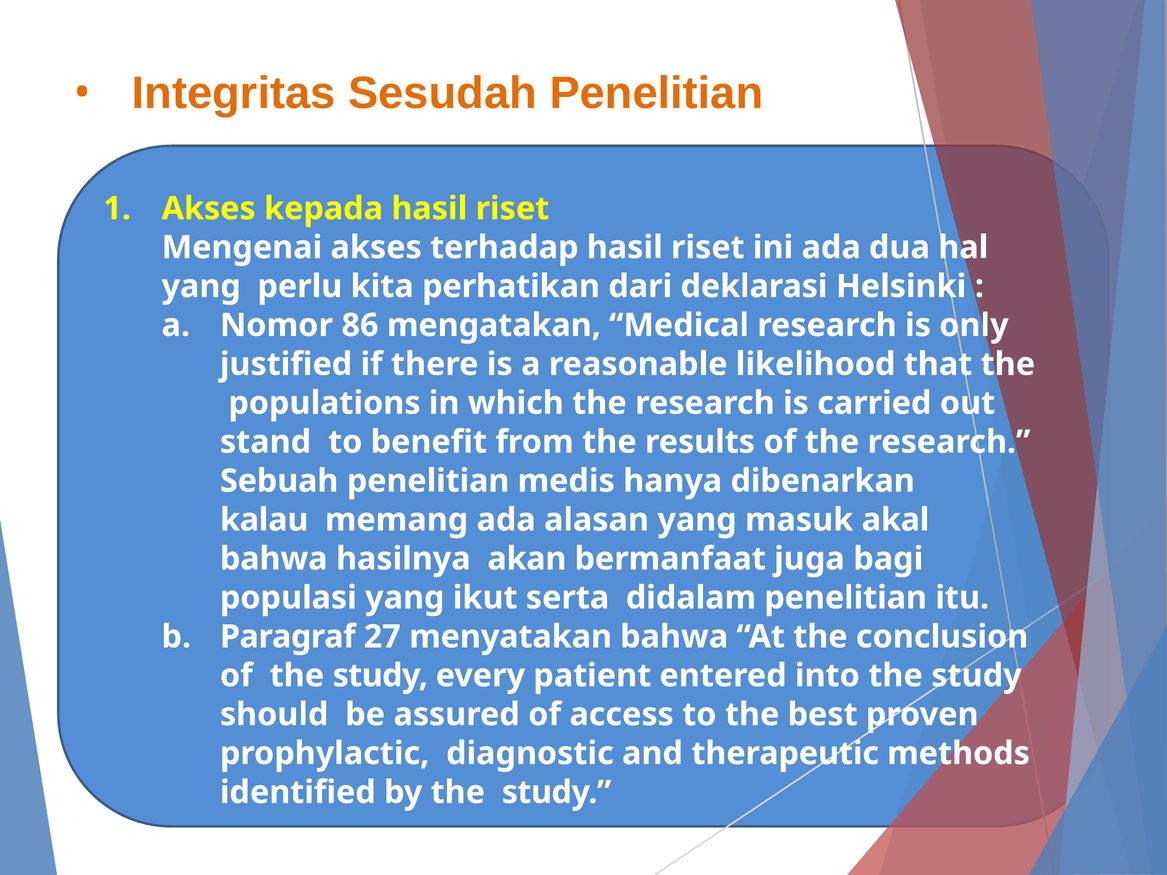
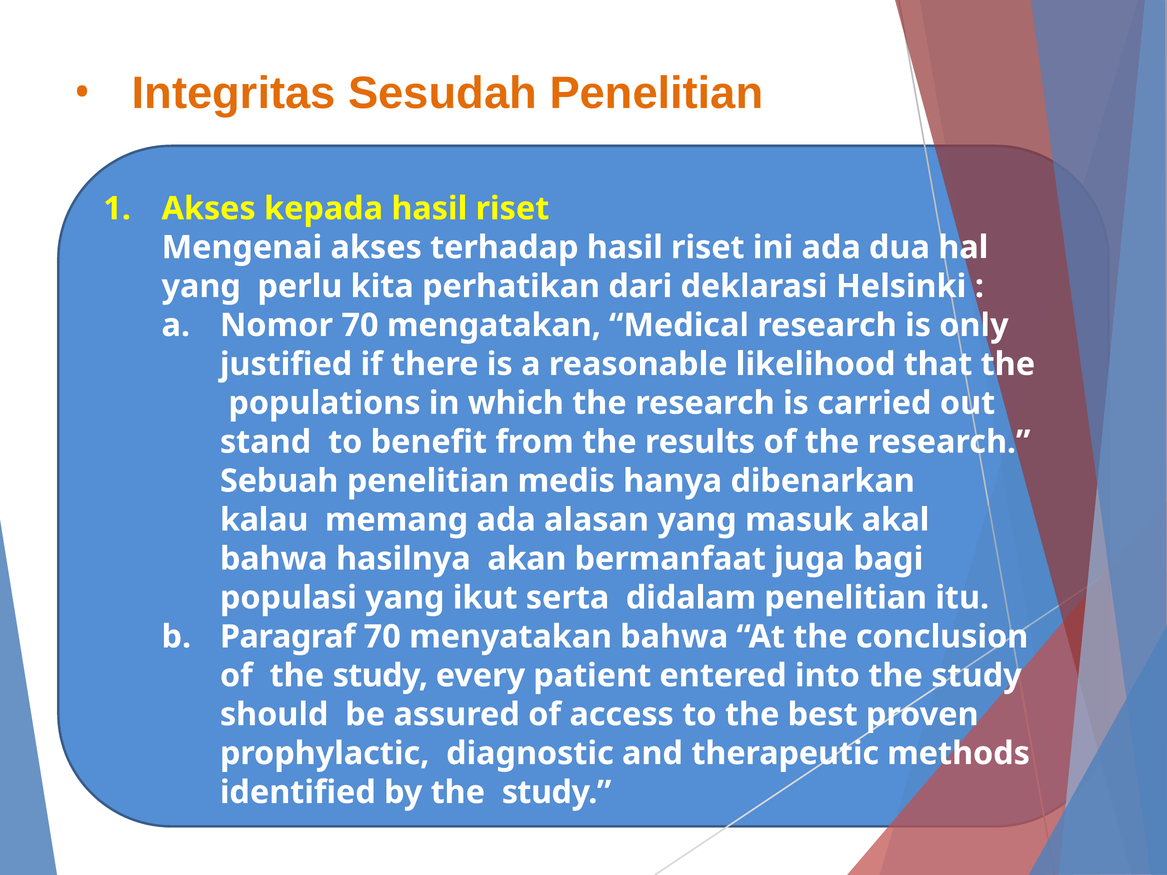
Nomor 86: 86 -> 70 (360, 325)
Paragraf 27: 27 -> 70 (382, 637)
